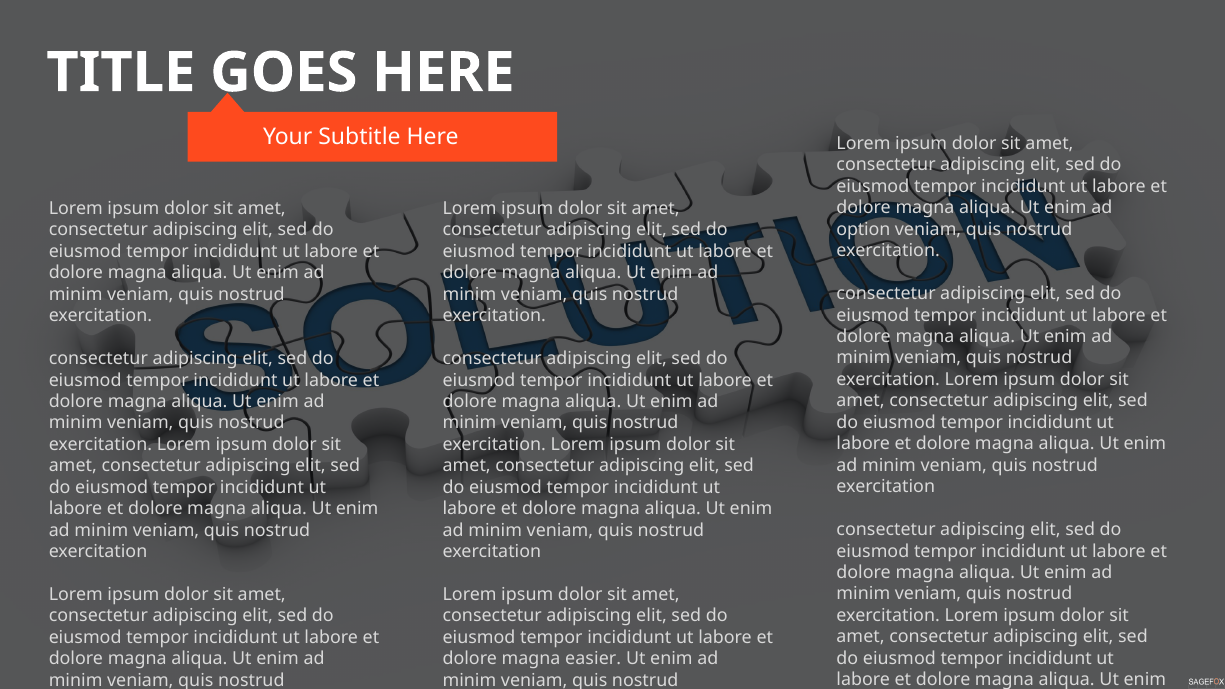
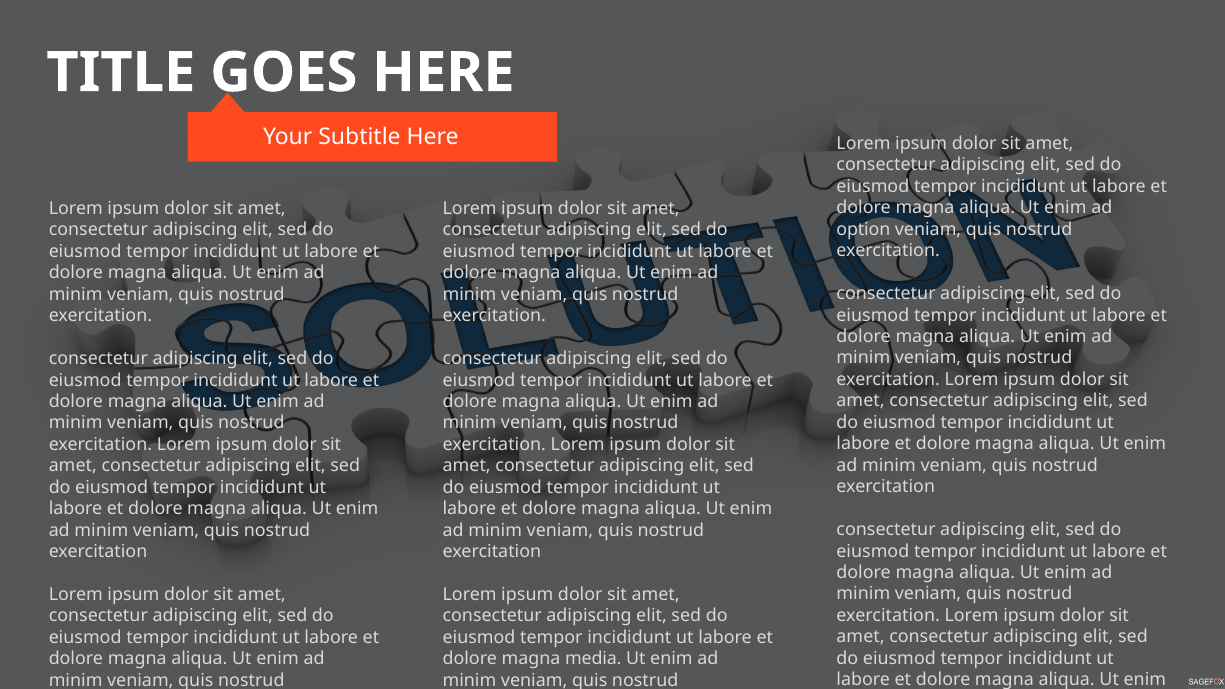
easier: easier -> media (593, 659)
